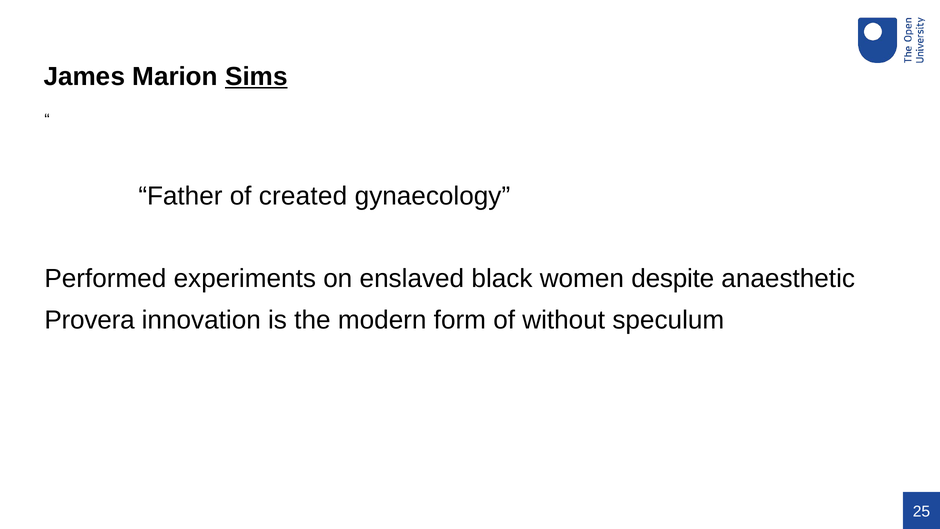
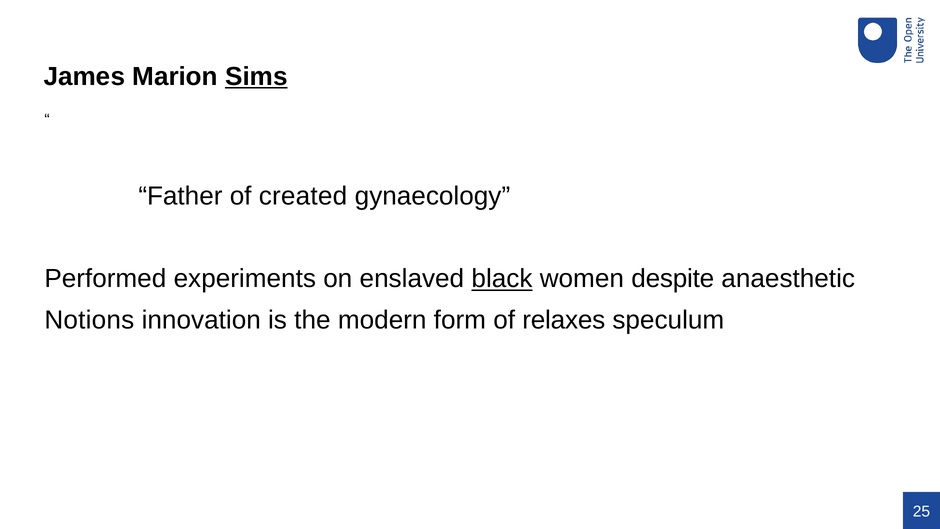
black underline: none -> present (502, 279)
Provera: Provera -> Notions (89, 320)
without: without -> relaxes (564, 320)
